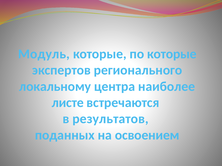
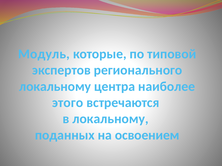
по которые: которые -> типовой (172, 54)
листе: листе -> этого (68, 103)
в результатов: результатов -> локальному (110, 119)
